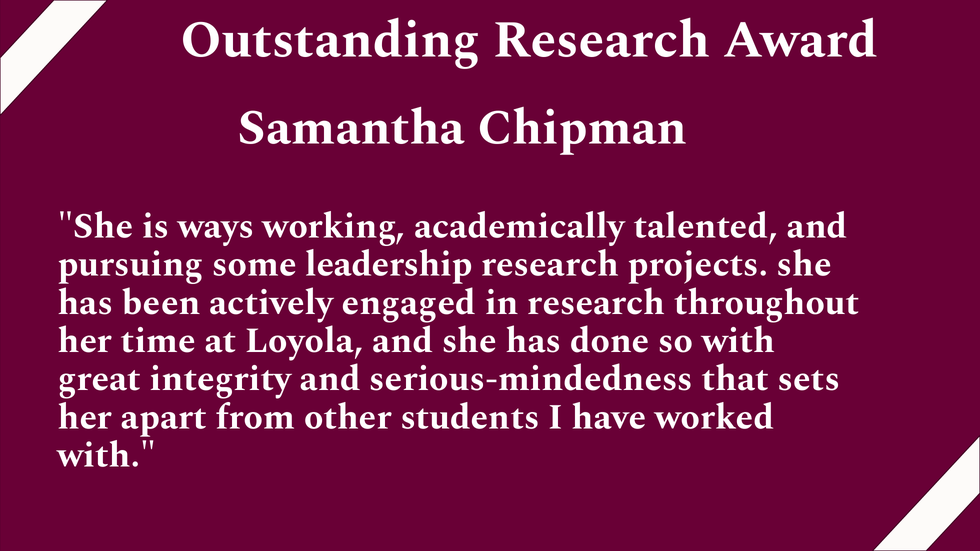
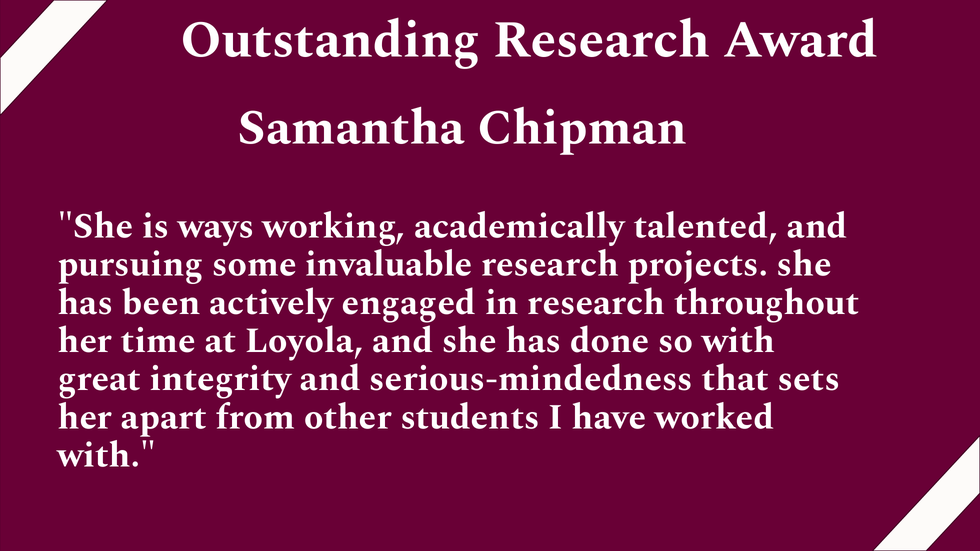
leadership: leadership -> invaluable (389, 264)
